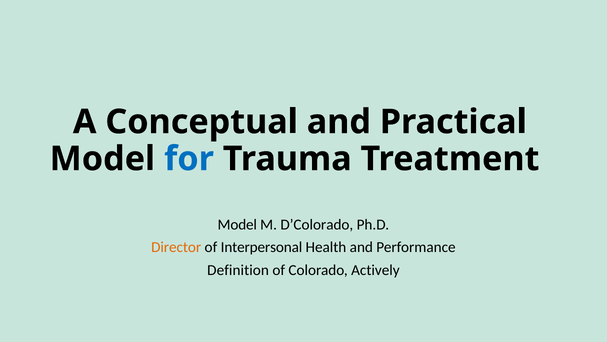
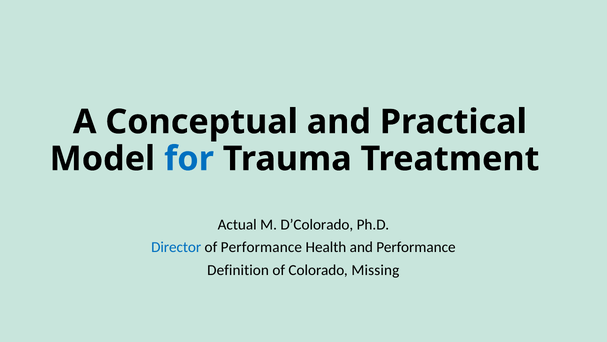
Model: Model -> Actual (237, 224)
Director colour: orange -> blue (176, 247)
of Interpersonal: Interpersonal -> Performance (261, 247)
Actively: Actively -> Missing (375, 270)
